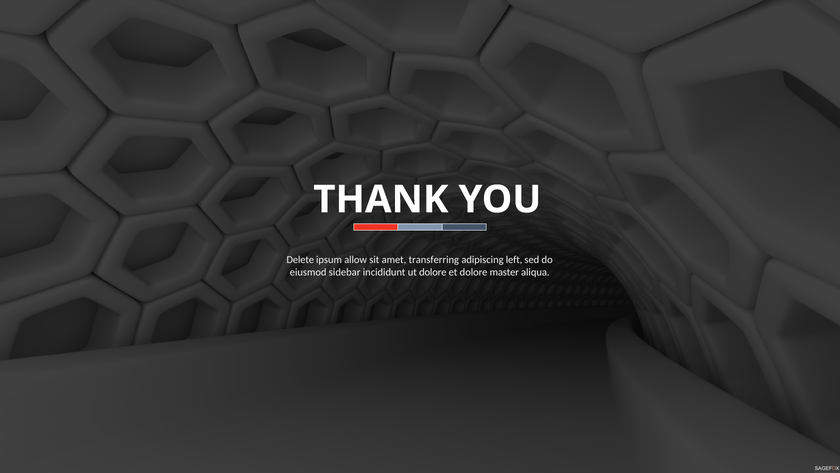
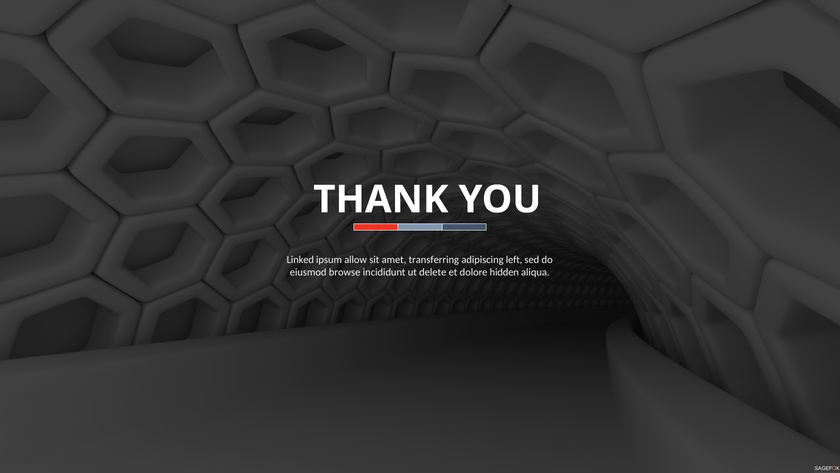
Delete: Delete -> Linked (300, 259)
sidebar: sidebar -> browse (345, 272)
ut dolore: dolore -> delete (433, 272)
master: master -> hidden (504, 272)
